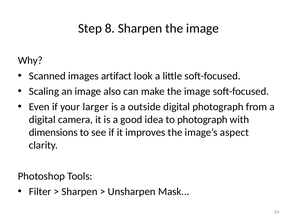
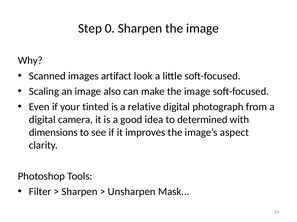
8: 8 -> 0 (110, 28)
larger: larger -> tinted (96, 107)
outside: outside -> relative (144, 107)
to photograph: photograph -> determined (202, 120)
